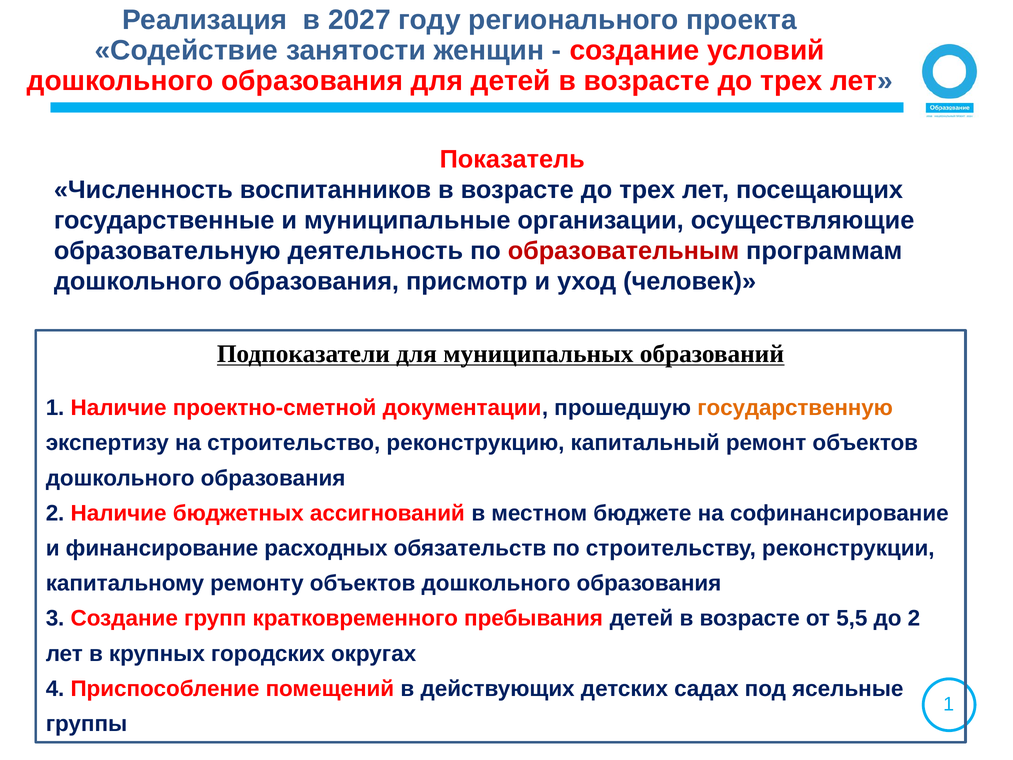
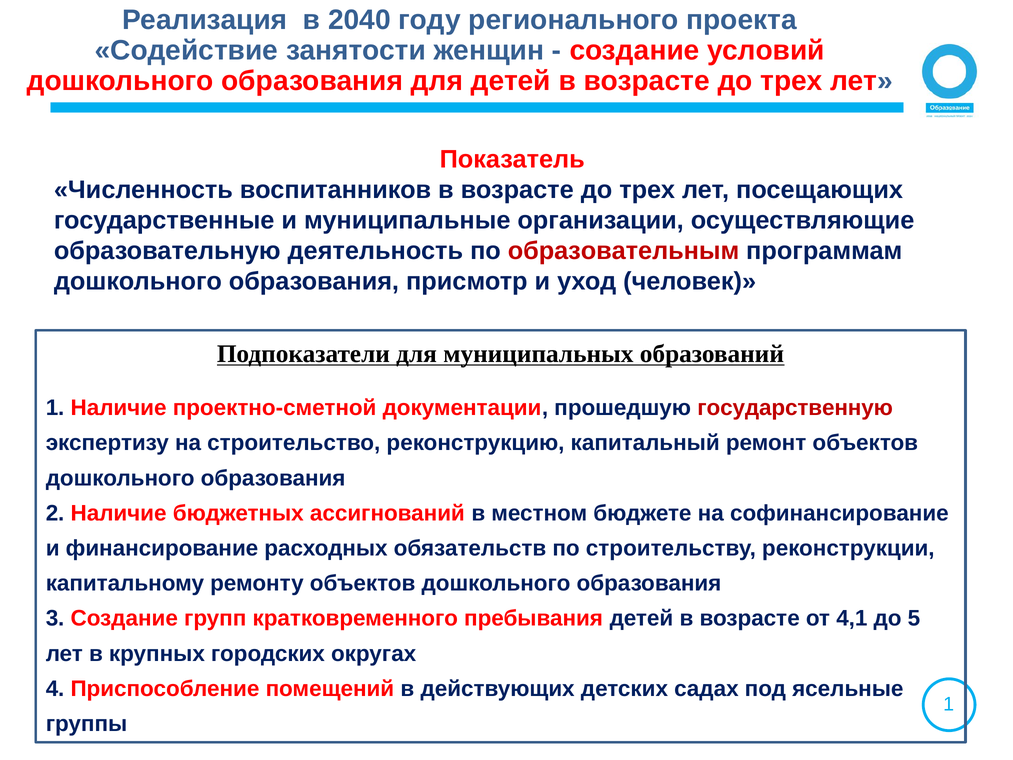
2027: 2027 -> 2040 (359, 20)
государственную colour: orange -> red (795, 408)
5,5: 5,5 -> 4,1 (852, 618)
до 2: 2 -> 5 (914, 618)
